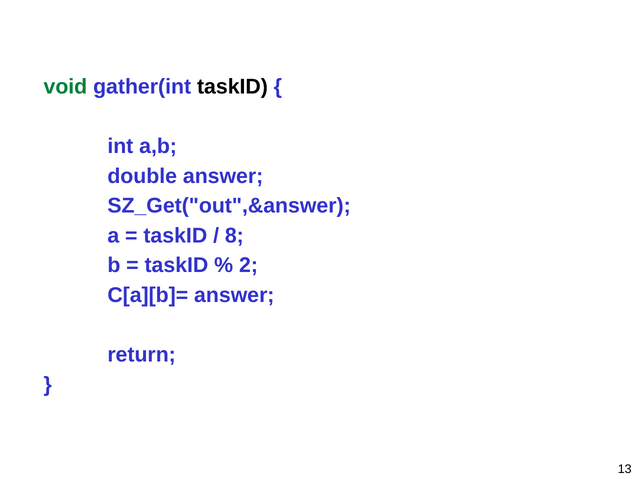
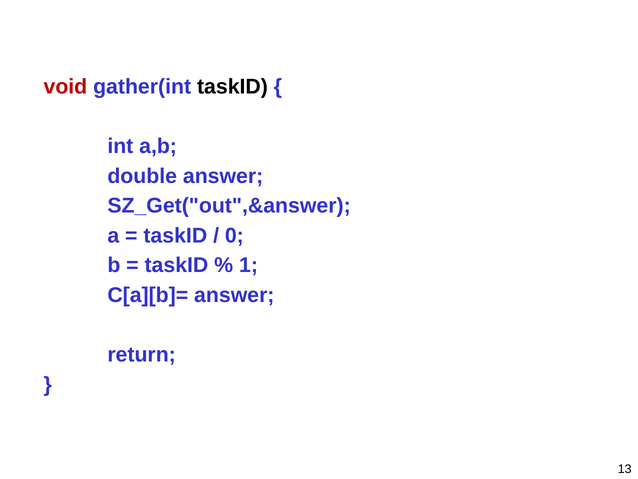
void colour: green -> red (65, 87)
8: 8 -> 0 (234, 235)
2: 2 -> 1 (249, 265)
